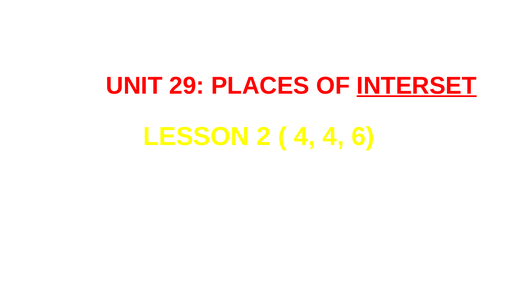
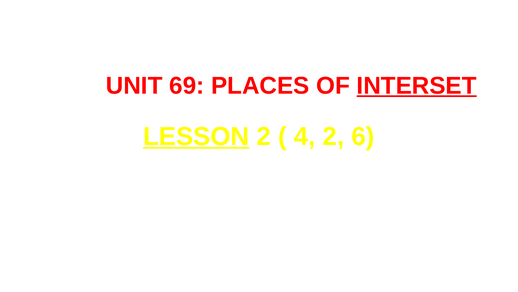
29: 29 -> 69 (187, 86)
LESSON underline: none -> present (196, 136)
4 4: 4 -> 2 (333, 136)
